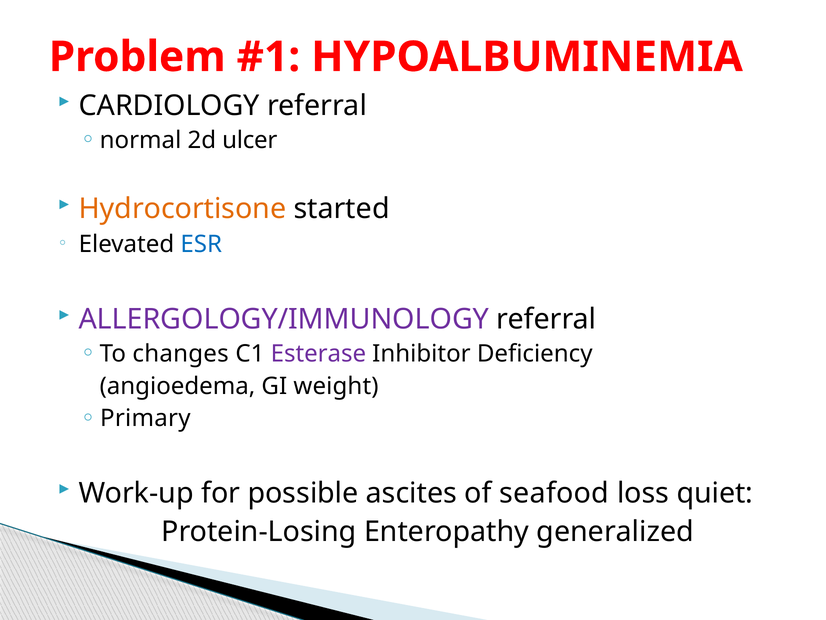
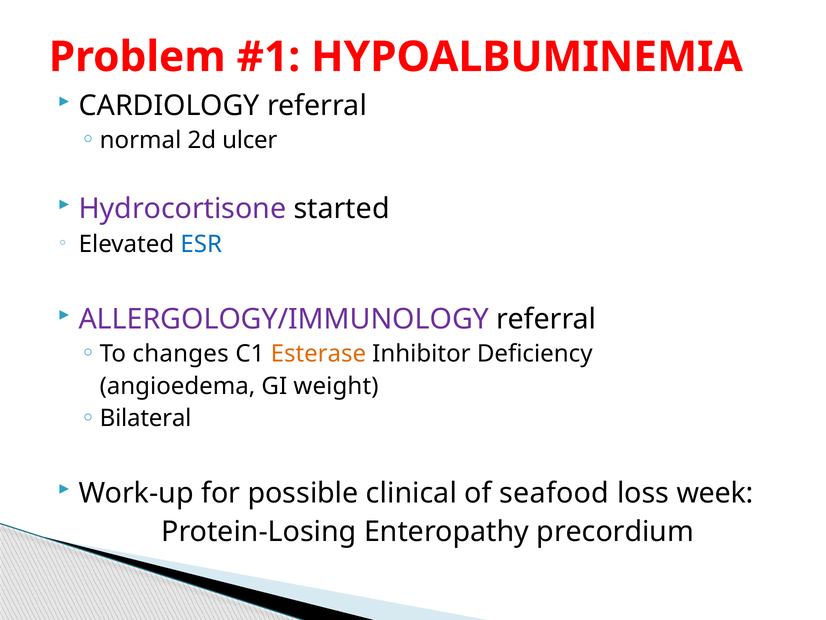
Hydrocortisone colour: orange -> purple (182, 209)
Esterase colour: purple -> orange (318, 354)
Primary: Primary -> Bilateral (146, 418)
ascites: ascites -> clinical (411, 493)
quiet: quiet -> week (715, 493)
generalized: generalized -> precordium (615, 531)
